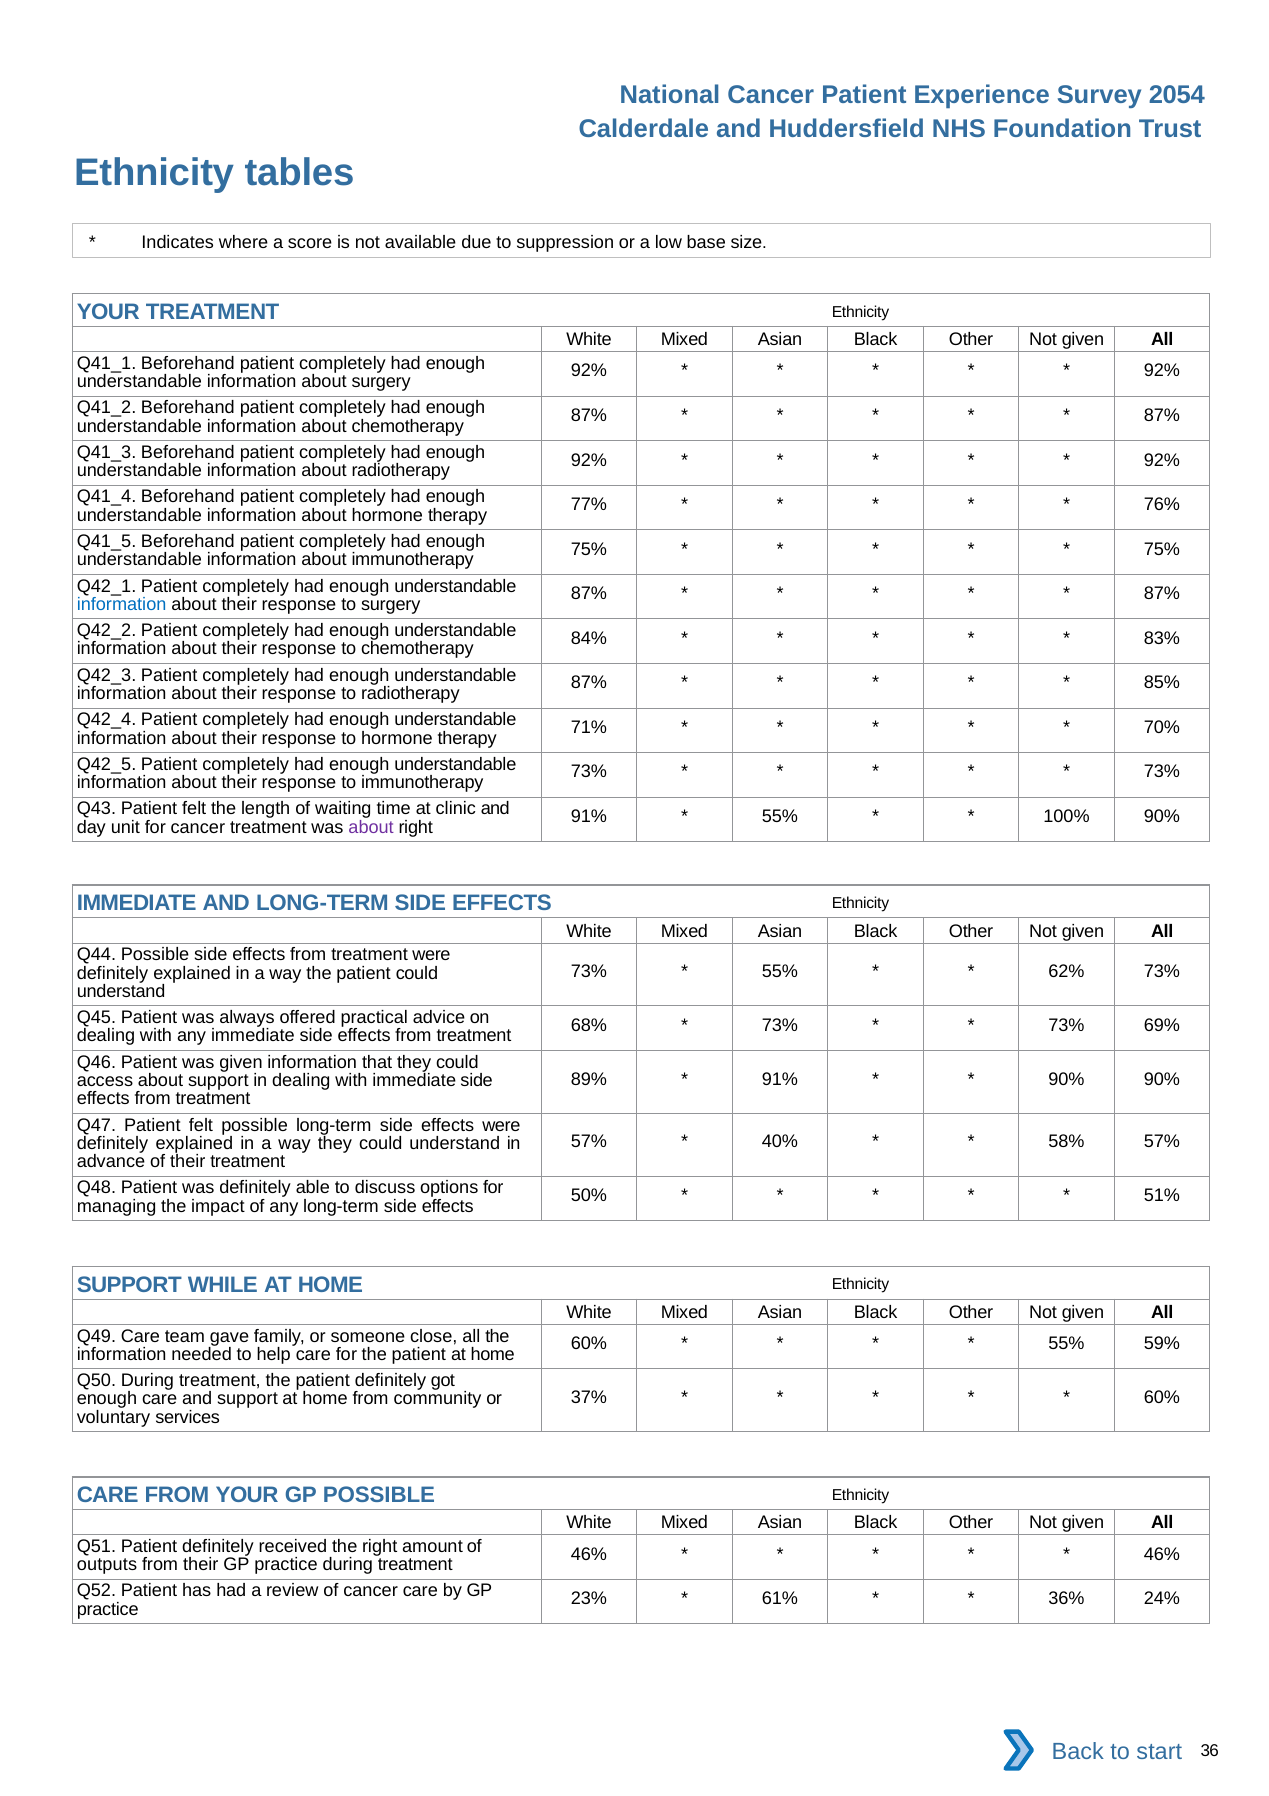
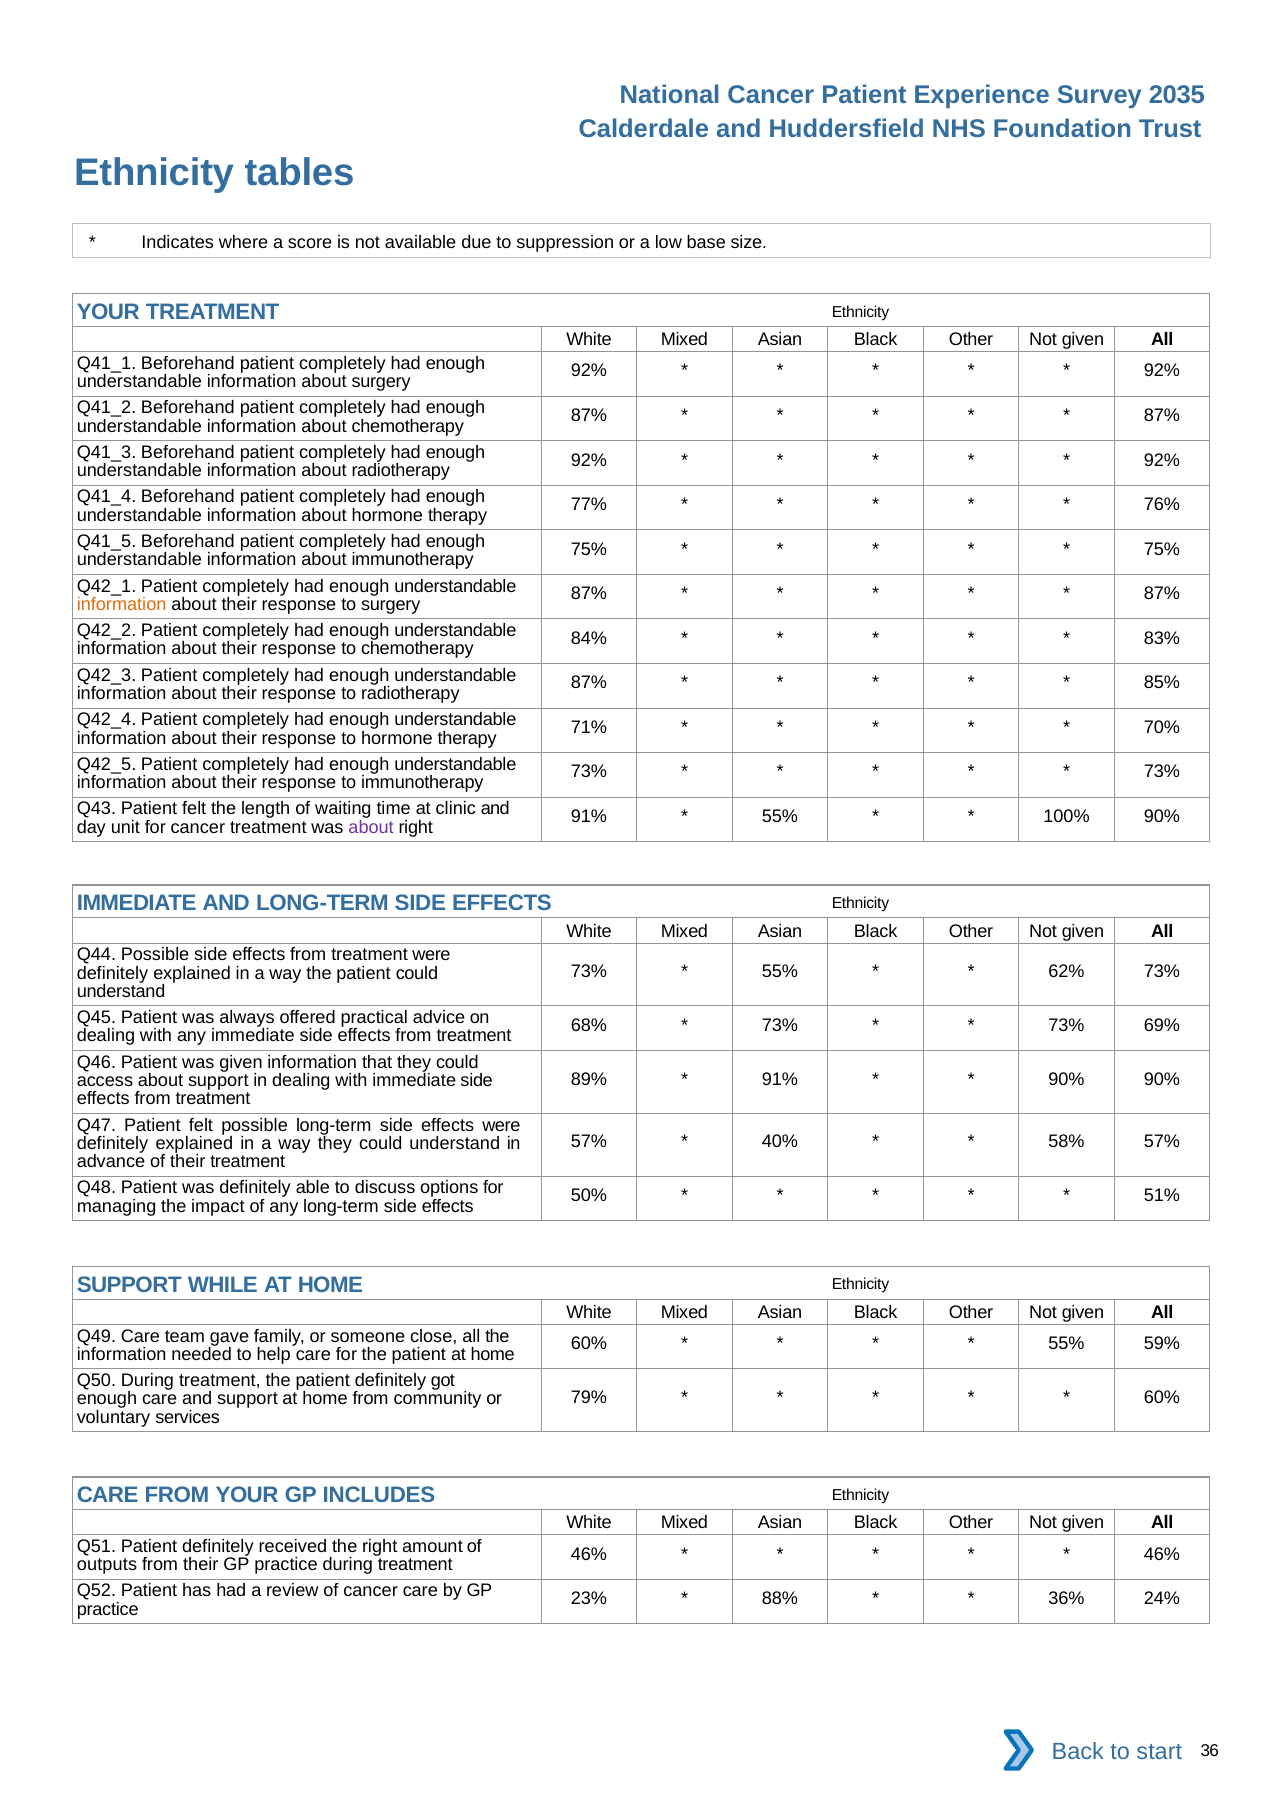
2054: 2054 -> 2035 (1177, 95)
information colour: blue -> orange (122, 604)
37%: 37% -> 79% (589, 1397)
GP POSSIBLE: POSSIBLE -> INCLUDES (379, 1495)
61%: 61% -> 88% (780, 1598)
